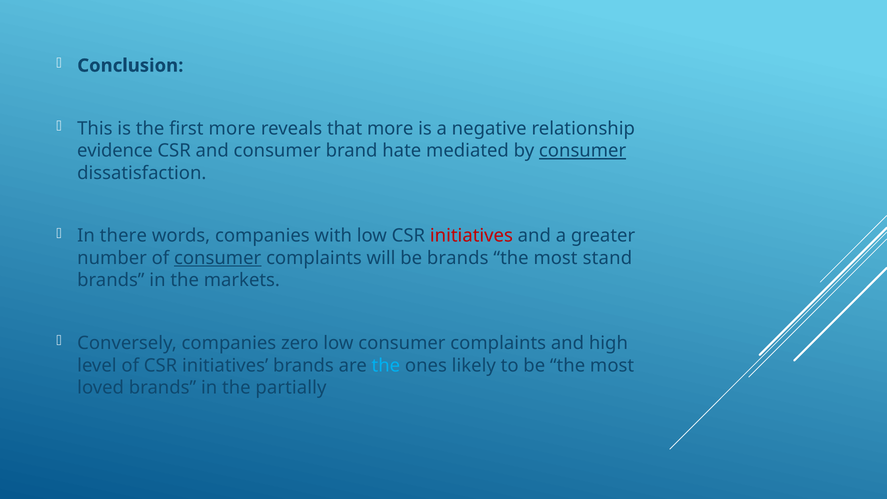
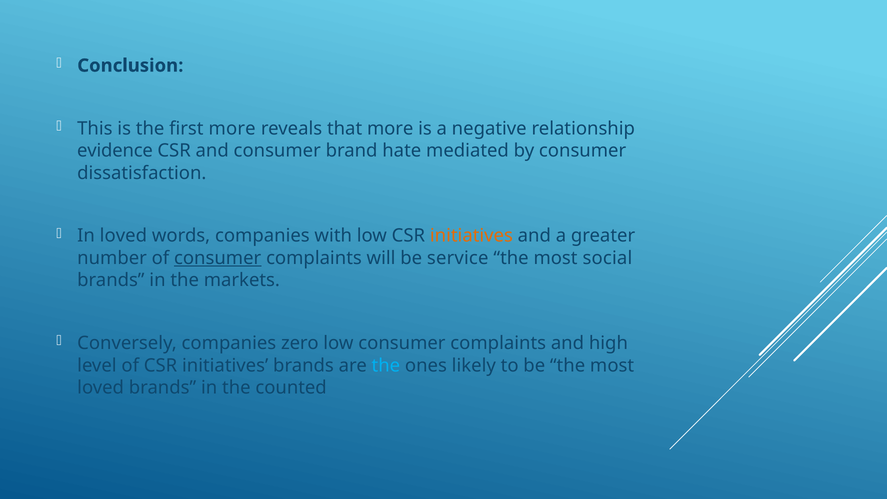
consumer underline: present -> none (583, 151)
In there: there -> loved (123, 236)
initiatives colour: red -> orange (471, 236)
be brands: brands -> service (458, 258)
stand: stand -> social (607, 258)
partially: partially -> counted (291, 388)
